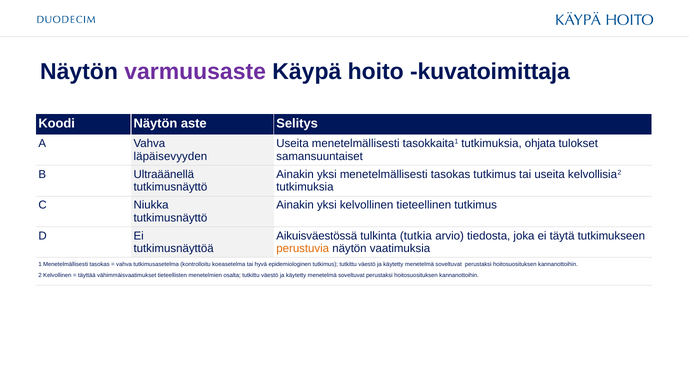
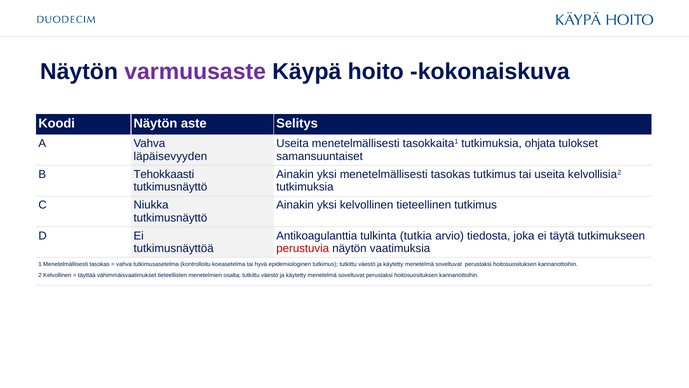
kuvatoimittaja: kuvatoimittaja -> kokonaiskuva (490, 72)
Ultraäänellä: Ultraäänellä -> Tehokkaasti (164, 174)
Aikuisväestössä: Aikuisväestössä -> Antikoagulanttia (317, 236)
perustuvia colour: orange -> red (303, 248)
